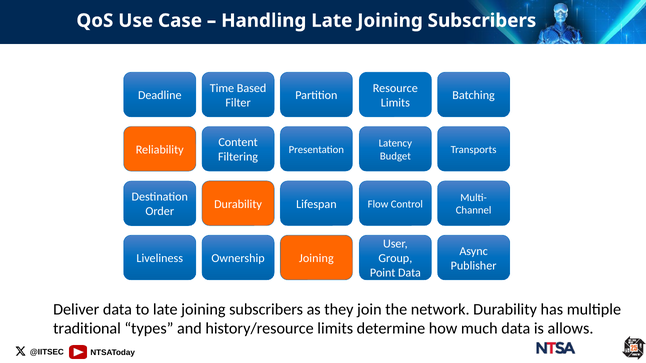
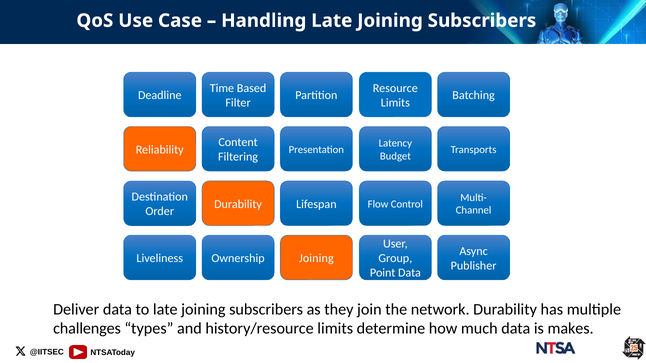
traditional: traditional -> challenges (87, 329)
allows: allows -> makes (571, 329)
